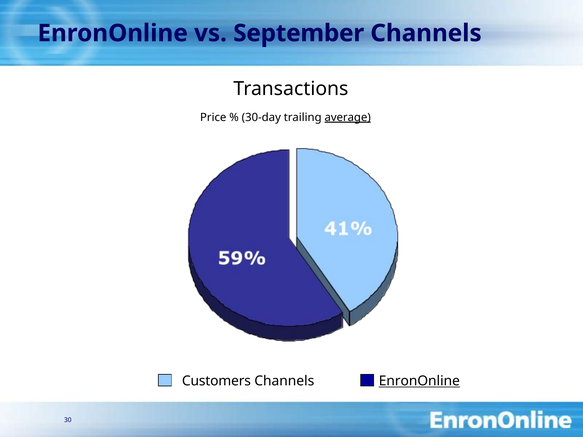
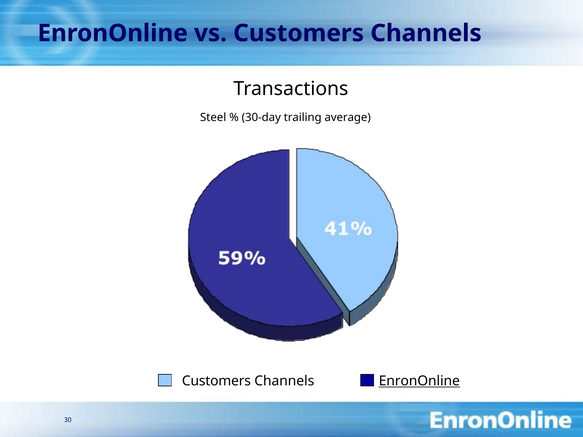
vs September: September -> Customers (299, 33)
Price: Price -> Steel (213, 117)
average underline: present -> none (348, 117)
